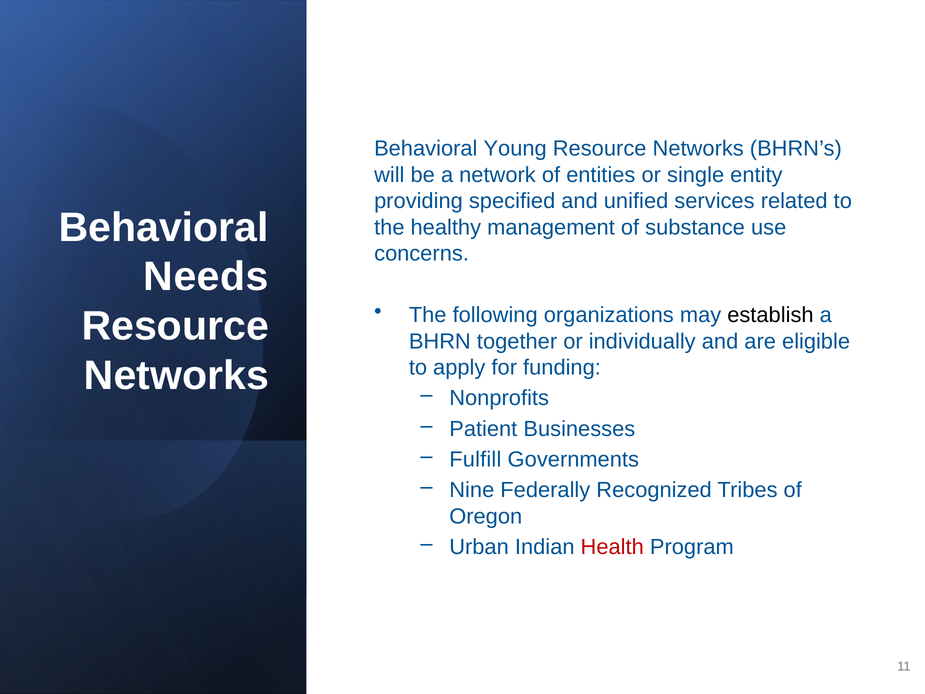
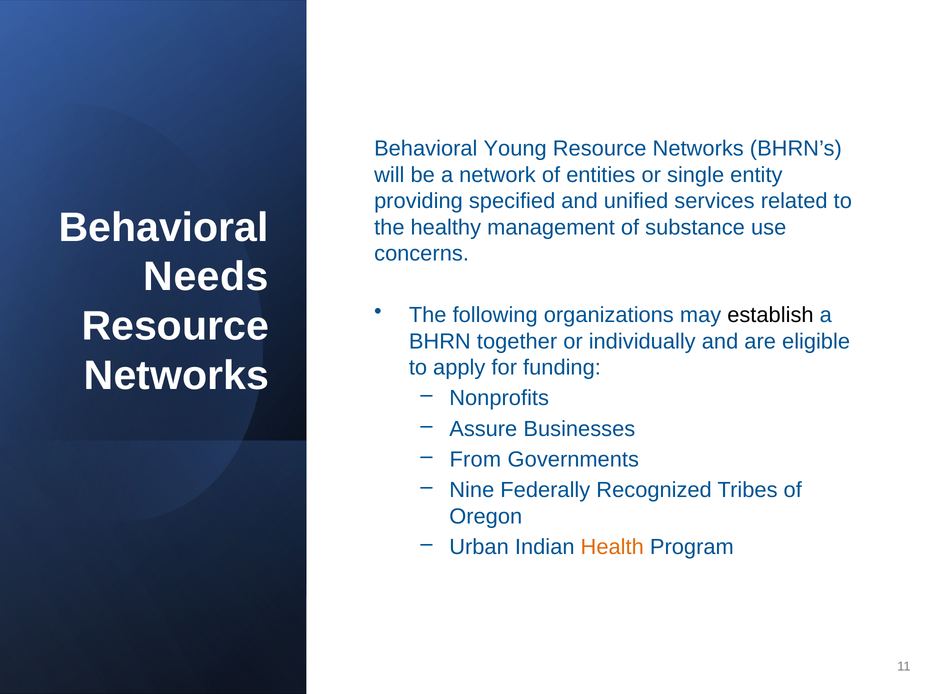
Patient: Patient -> Assure (483, 429)
Fulfill: Fulfill -> From (475, 459)
Health colour: red -> orange (612, 547)
